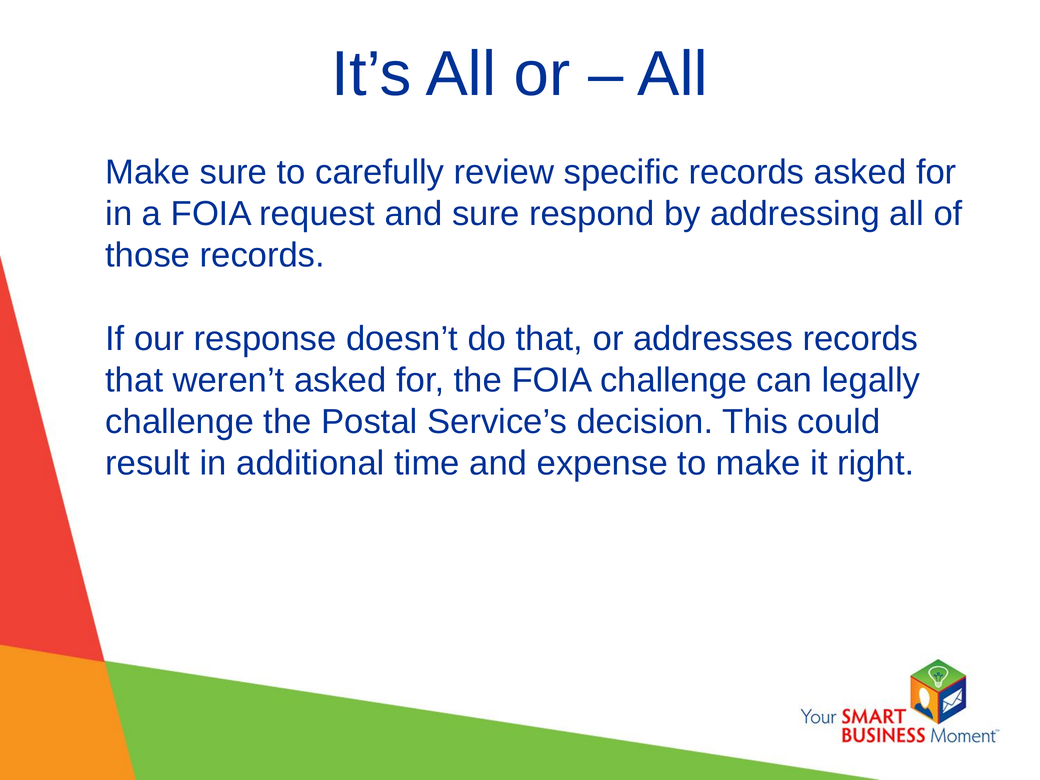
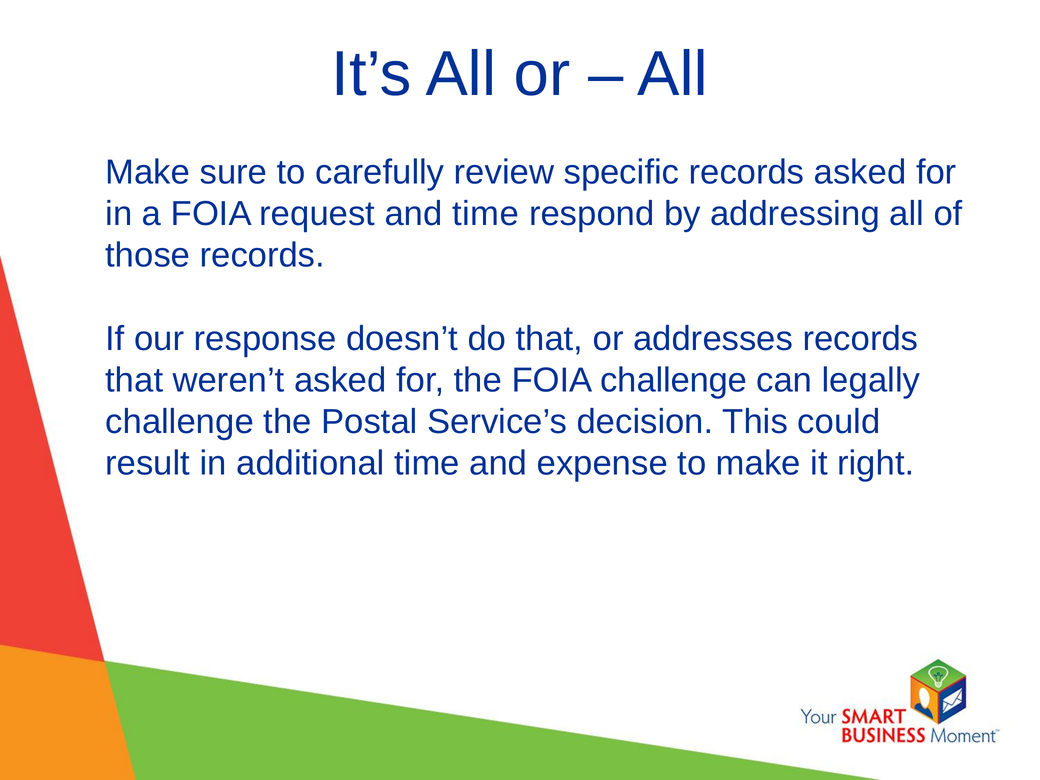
and sure: sure -> time (486, 214)
